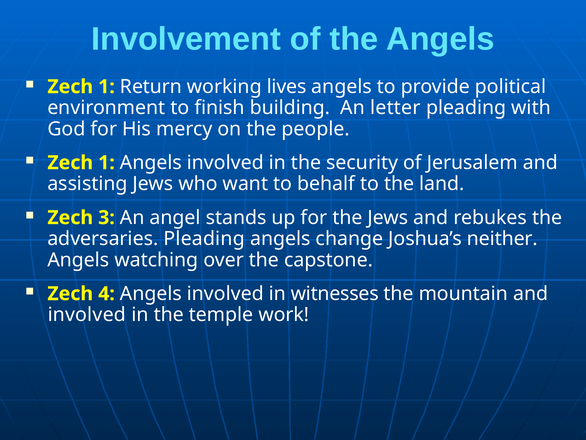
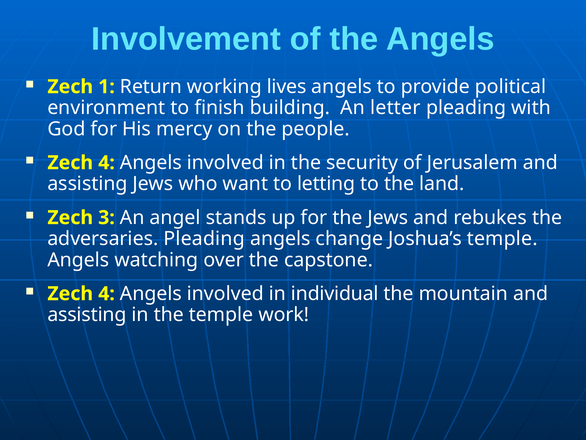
1: 1 -> 4 (106, 163)
behalf: behalf -> letting (326, 184)
Joshua’s neither: neither -> temple (502, 239)
witnesses: witnesses -> individual (335, 293)
involved: involved -> assisting (87, 314)
